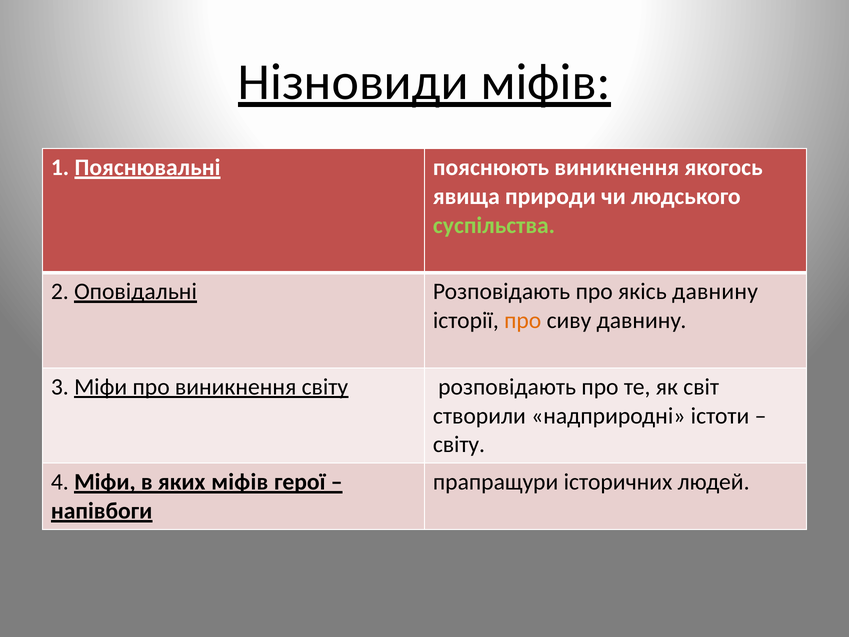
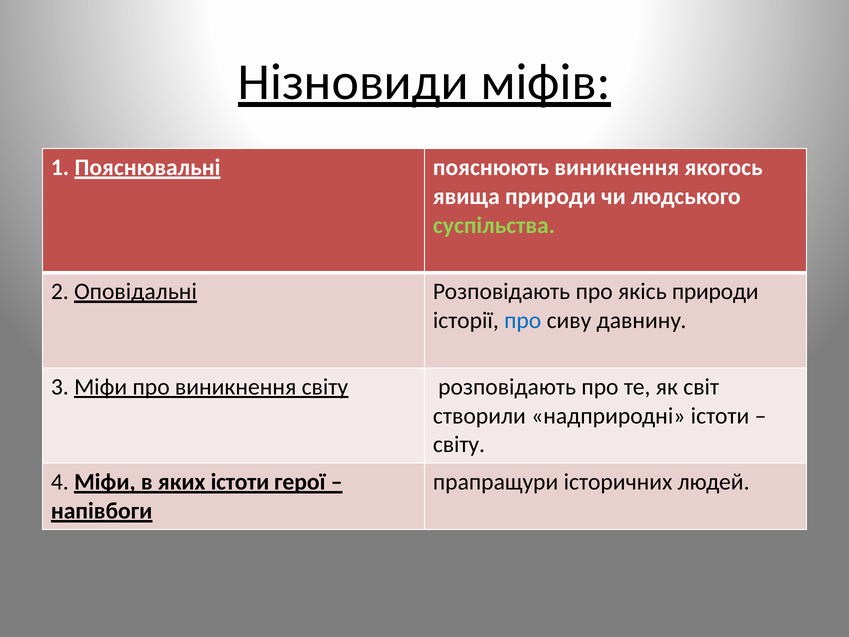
якісь давнину: давнину -> природи (715, 292)
про colour: orange -> blue (523, 320)
яких міфів: міфів -> істоти (240, 482)
